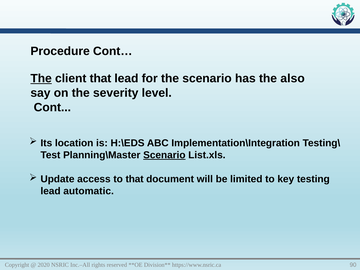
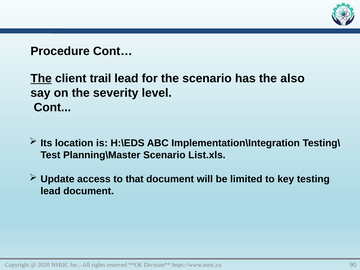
client that: that -> trail (100, 79)
Scenario underline: present -> none (164, 155)
lead automatic: automatic -> document (89, 191)
